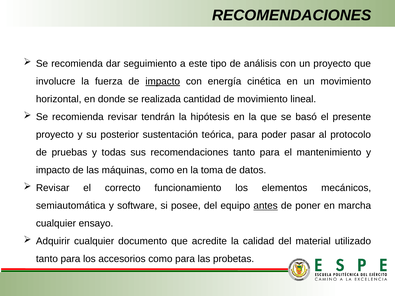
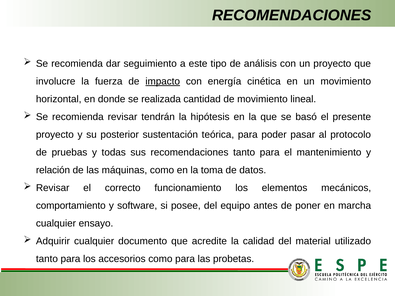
impacto: impacto -> relación (53, 170)
semiautomática: semiautomática -> comportamiento (71, 206)
antes underline: present -> none (266, 206)
